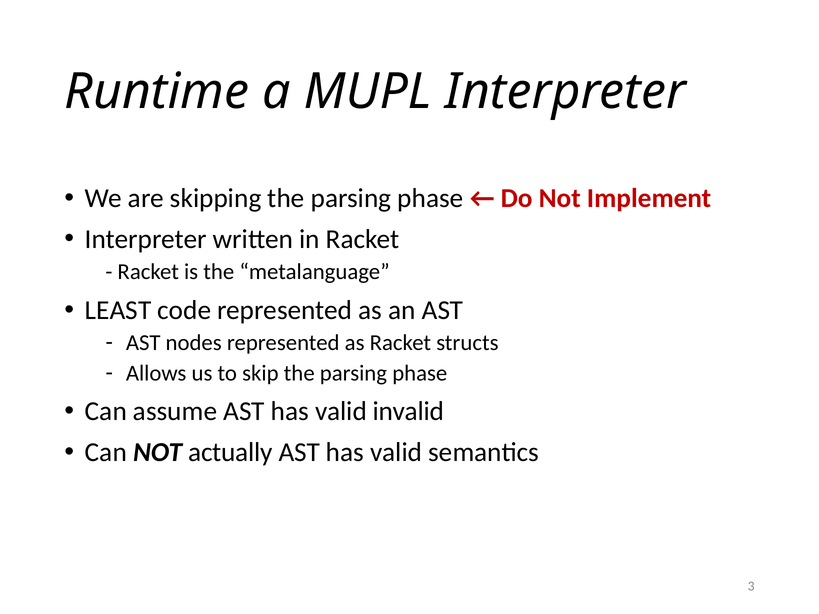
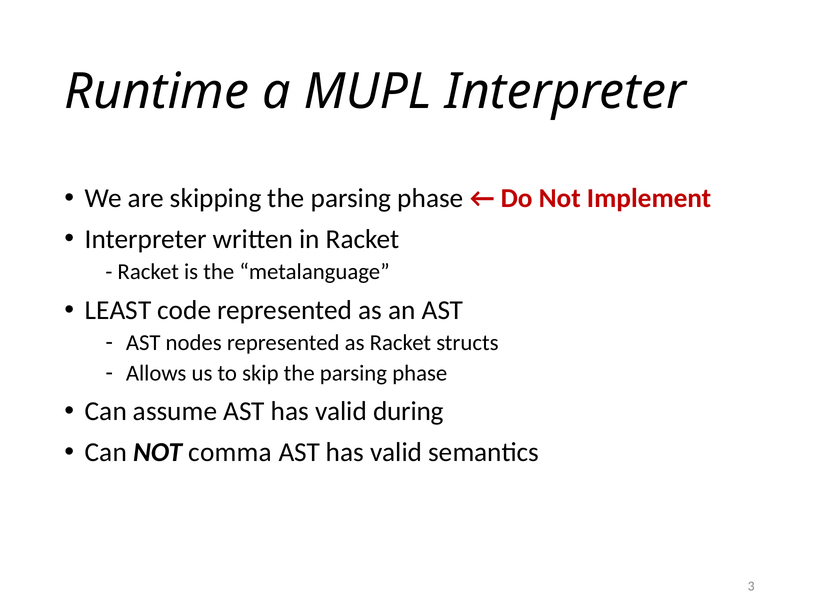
invalid: invalid -> during (408, 412)
actually: actually -> comma (230, 452)
